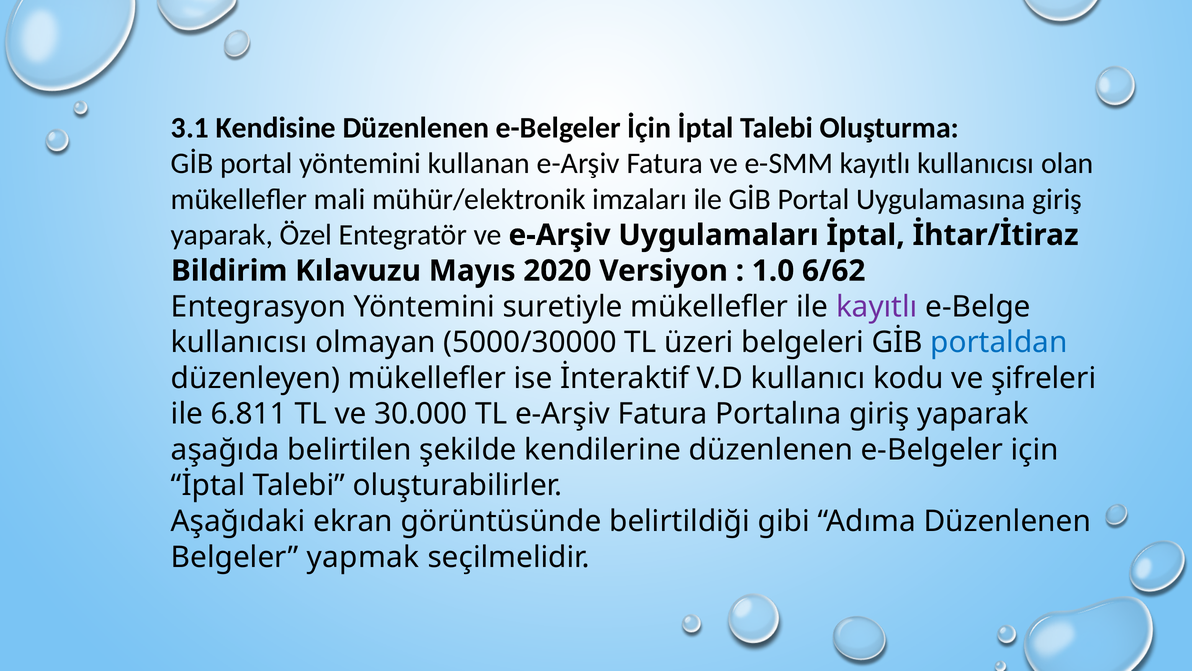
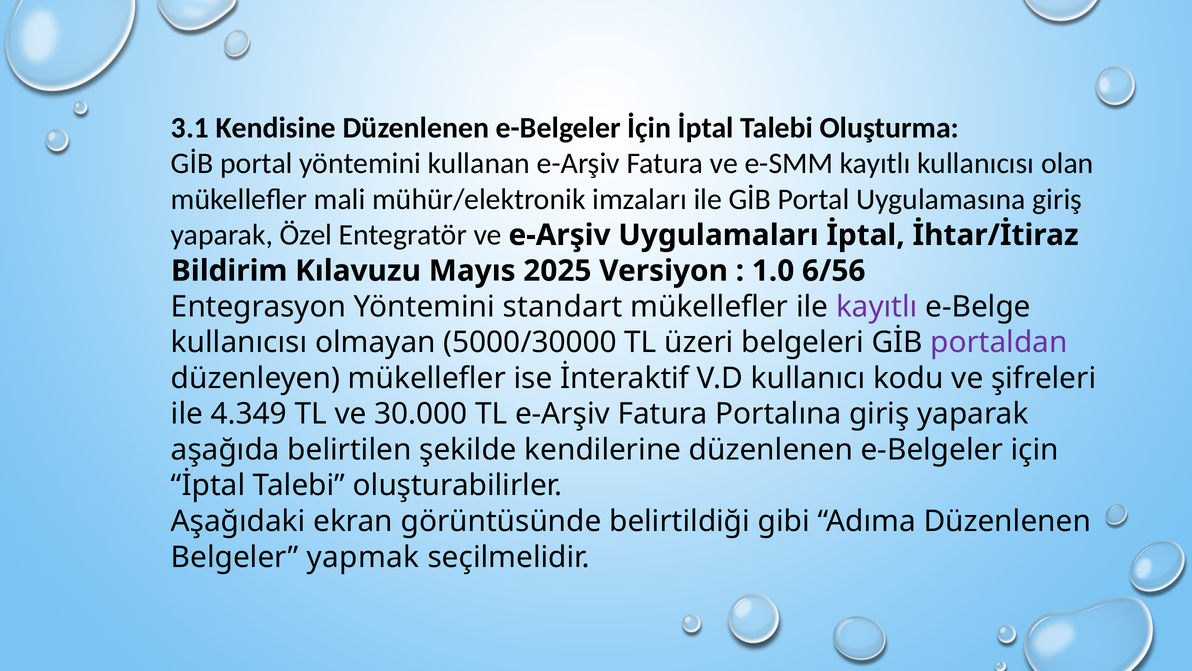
2020: 2020 -> 2025 (557, 271)
6/62: 6/62 -> 6/56 (834, 271)
suretiyle: suretiyle -> standart (562, 306)
portaldan colour: blue -> purple (999, 342)
6.811: 6.811 -> 4.349 (249, 414)
